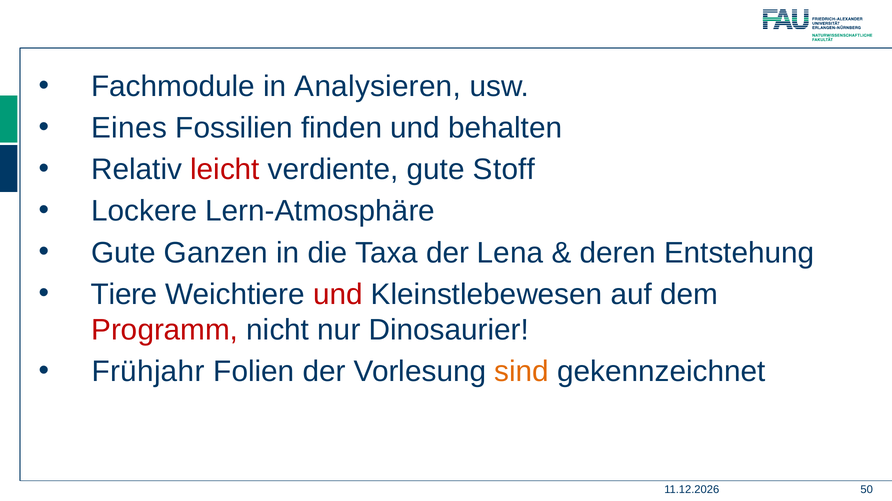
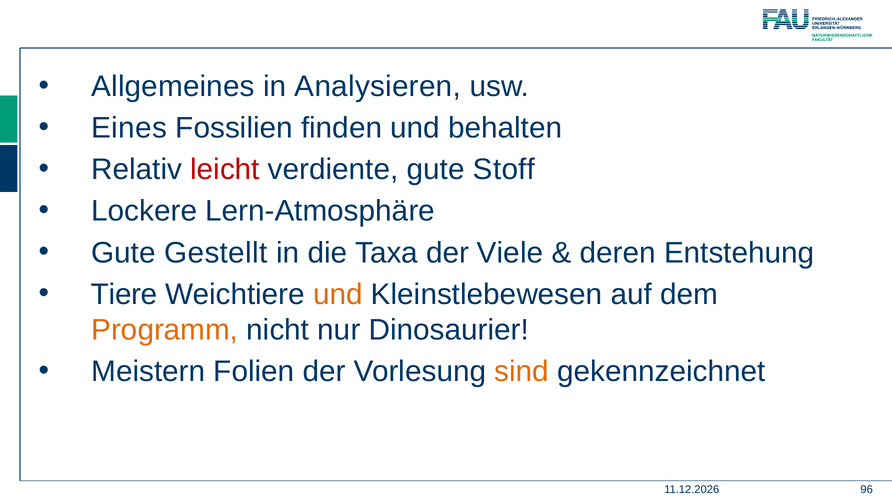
Fachmodule: Fachmodule -> Allgemeines (173, 87)
Ganzen: Ganzen -> Gestellt (216, 253)
Lena: Lena -> Viele (510, 253)
und colour: red -> orange (338, 295)
Programm colour: red -> orange (165, 330)
Frühjahr: Frühjahr -> Meistern (148, 372)
50: 50 -> 96 (867, 490)
